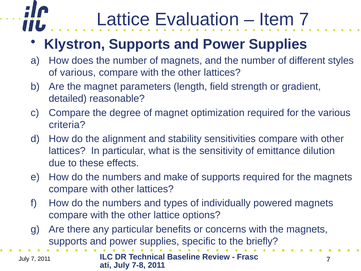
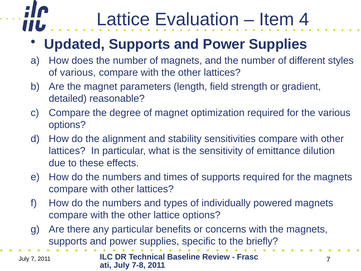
Item 7: 7 -> 4 (304, 19)
Klystron: Klystron -> Updated (75, 44)
criteria: criteria -> options (67, 125)
make: make -> times (176, 177)
